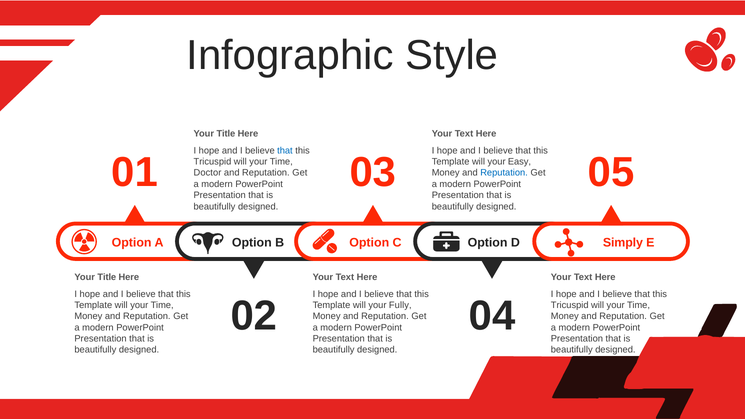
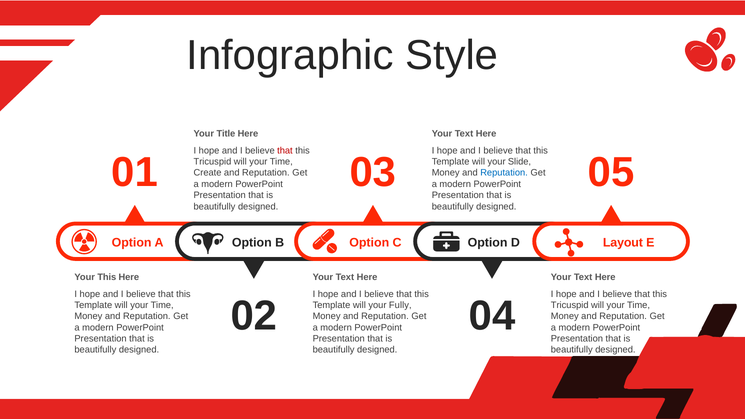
that colour: blue -> red (285, 151)
Easy: Easy -> Slide (519, 162)
Doctor: Doctor -> Create (208, 173)
Simply: Simply -> Layout (623, 243)
Title: Title -> This (107, 277)
